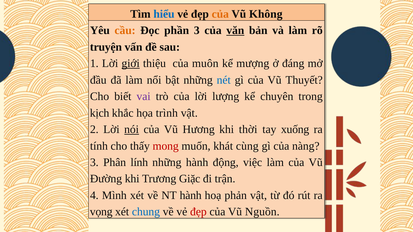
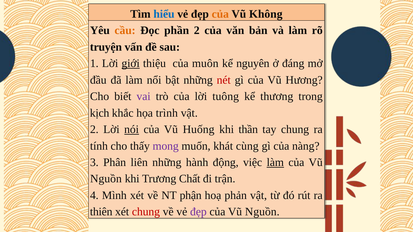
phần 3: 3 -> 2 (197, 31)
văn underline: present -> none (235, 31)
mượng: mượng -> nguyên (253, 64)
nét colour: blue -> red (224, 80)
Thuyết: Thuyết -> Hương (304, 80)
lượng: lượng -> tuông (226, 97)
chuyên: chuyên -> thương (277, 97)
Hương: Hương -> Huống (199, 130)
thời: thời -> thần (248, 130)
tay xuống: xuống -> chung (295, 130)
mong colour: red -> purple (166, 146)
lính: lính -> liên (139, 163)
làm underline: none -> present (275, 163)
Đường: Đường -> Nguồn (106, 179)
Giặc: Giặc -> Chất (190, 179)
NT hành: hành -> phận (191, 196)
vọng: vọng -> thiên (101, 212)
chung colour: blue -> red (146, 212)
đẹp colour: red -> purple (198, 212)
